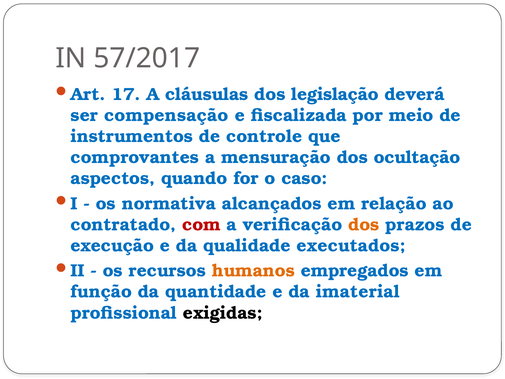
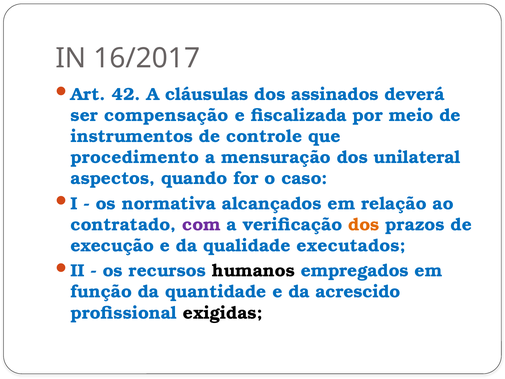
57/2017: 57/2017 -> 16/2017 (147, 58)
17: 17 -> 42 (126, 94)
legislação: legislação -> assinados (335, 94)
comprovantes: comprovantes -> procedimento (135, 157)
ocultação: ocultação -> unilateral (417, 157)
com colour: red -> purple (201, 224)
humanos colour: orange -> black (253, 271)
imaterial: imaterial -> acrescido (358, 292)
